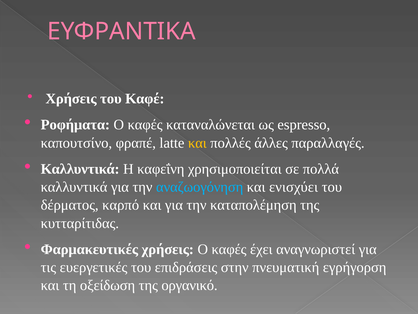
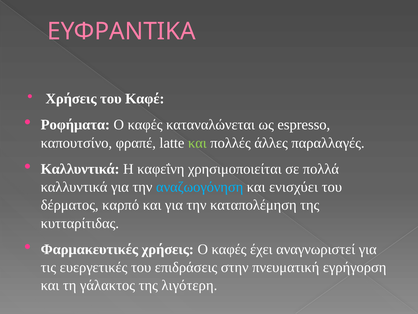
και colour: yellow -> light green (197, 143)
οξείδωση: οξείδωση -> γάλακτος (107, 285)
οργανικό: οργανικό -> λιγότερη (189, 285)
